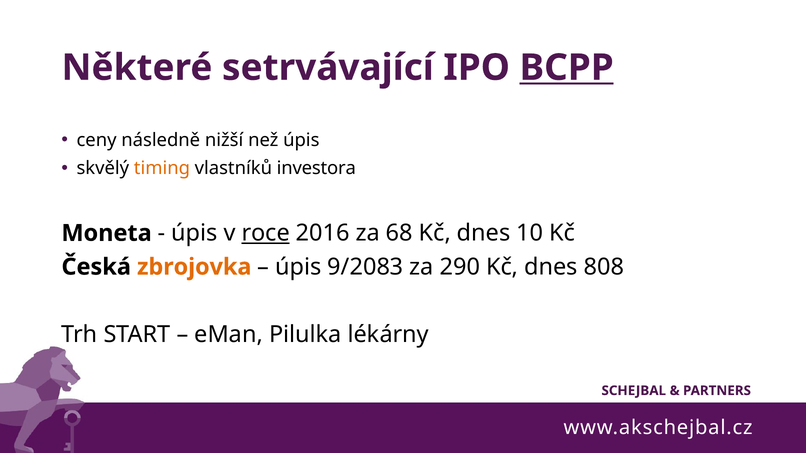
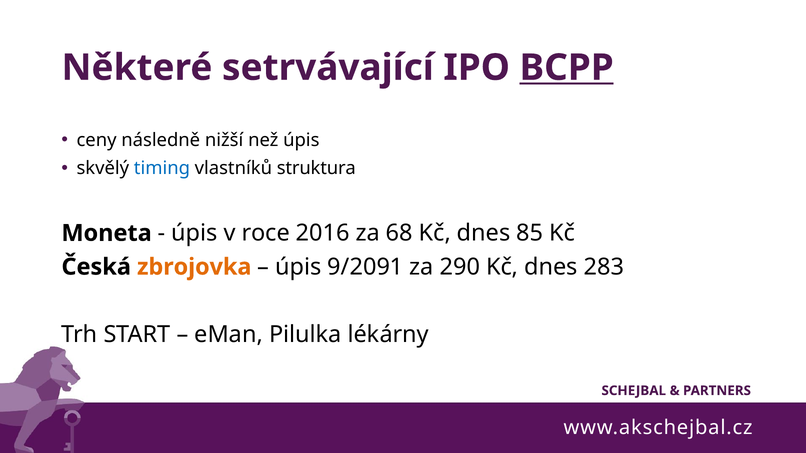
timing colour: orange -> blue (162, 168)
investora: investora -> struktura (316, 168)
roce underline: present -> none (266, 233)
10: 10 -> 85 (530, 233)
9/2083: 9/2083 -> 9/2091 (365, 267)
808: 808 -> 283 (604, 267)
